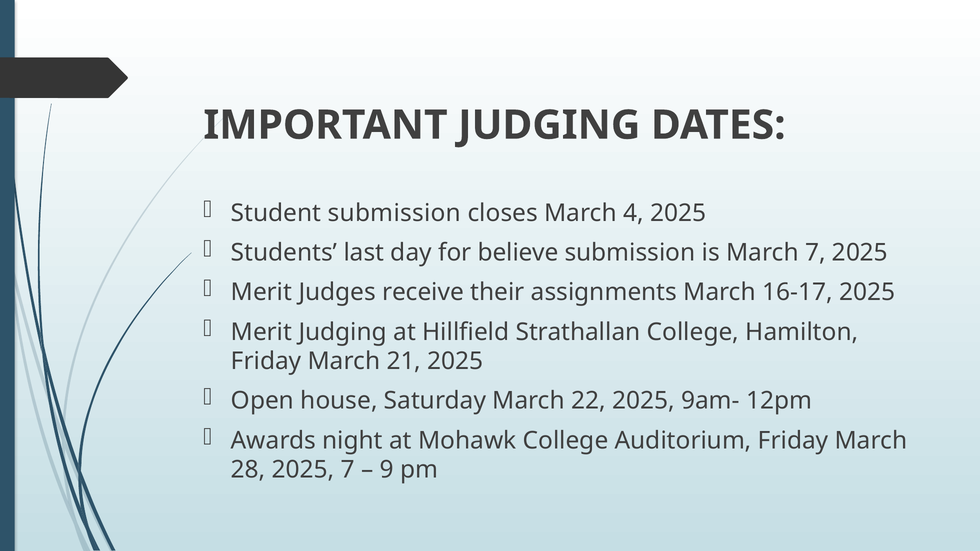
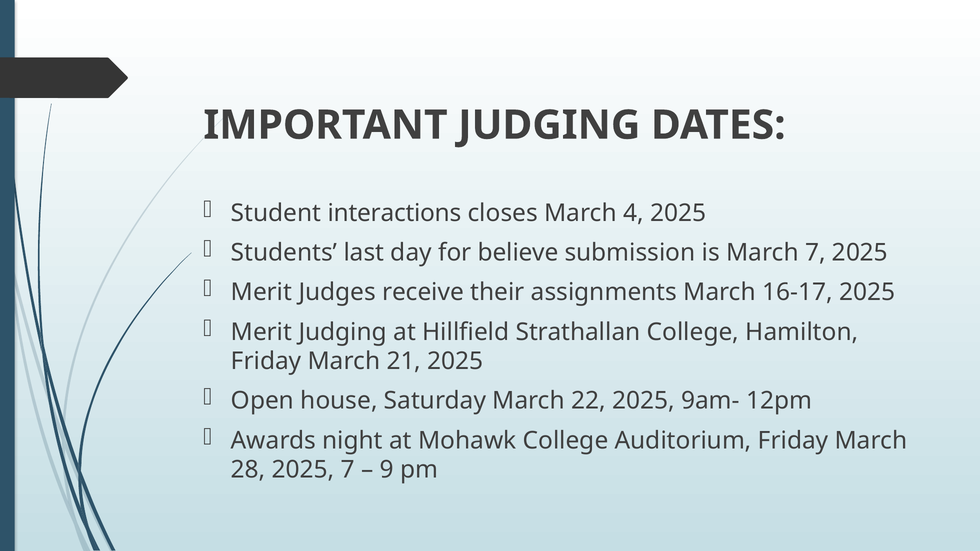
Student submission: submission -> interactions (395, 213)
